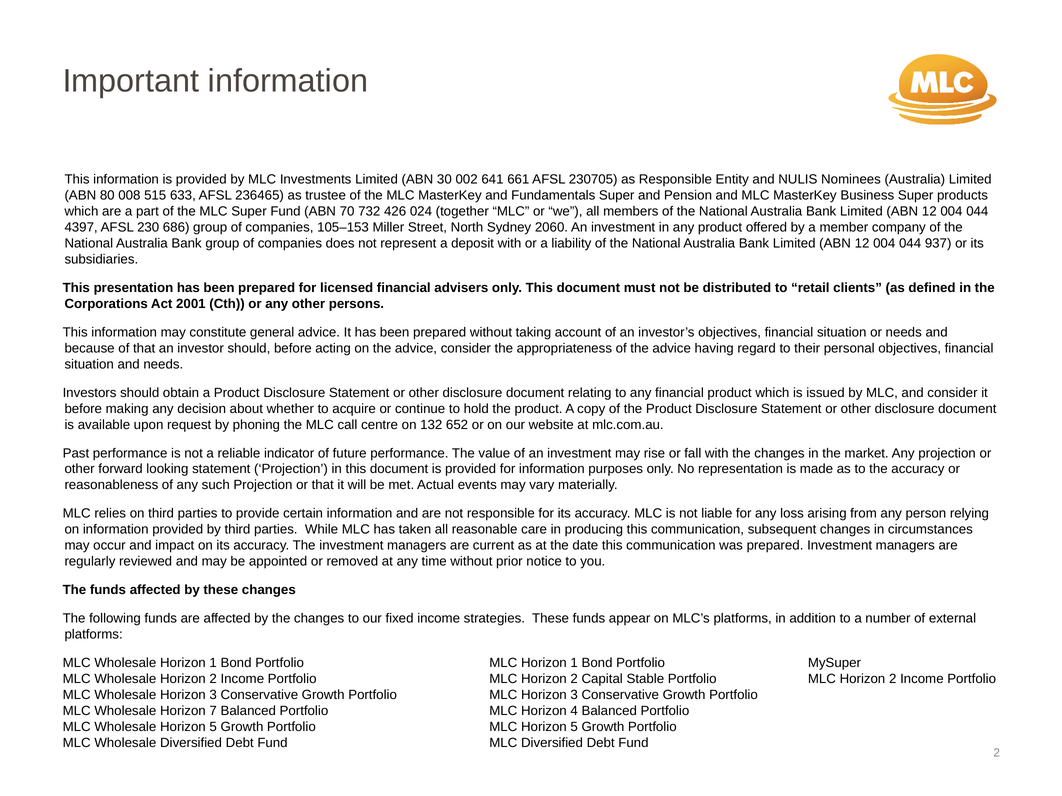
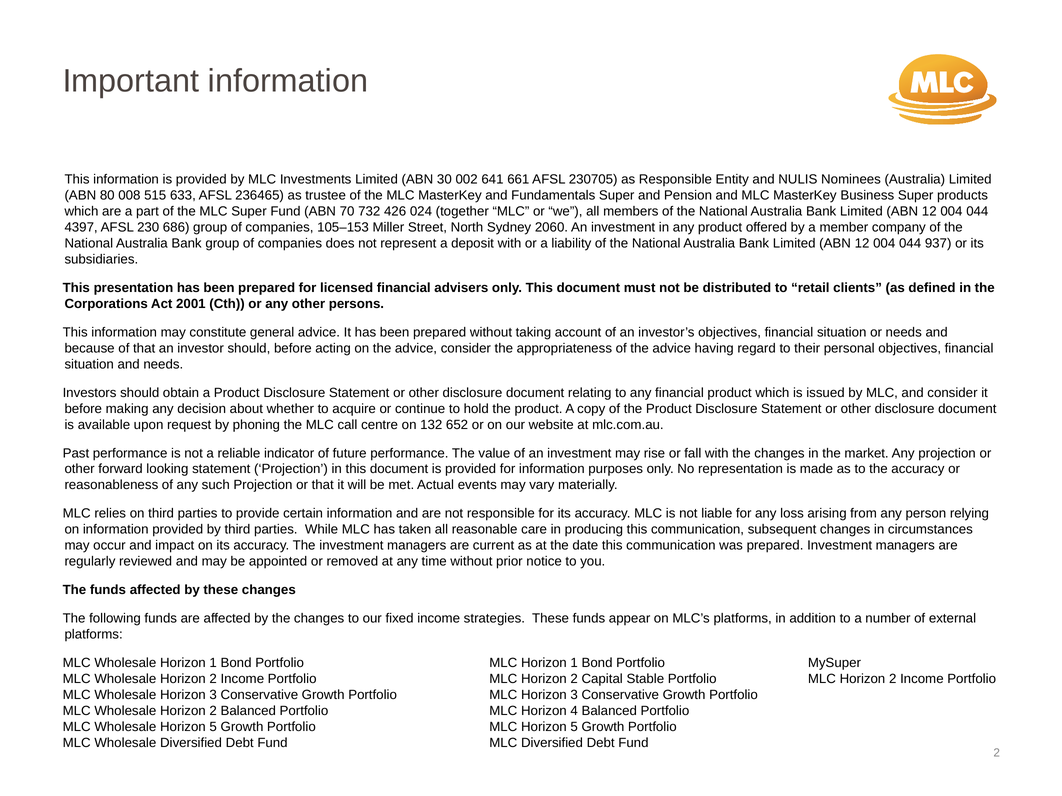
7: 7 -> 2 (213, 711)
